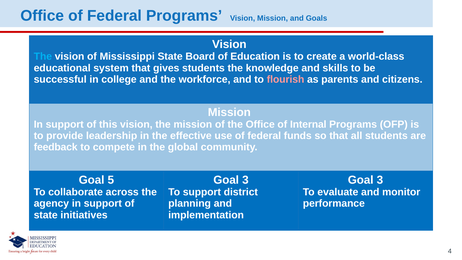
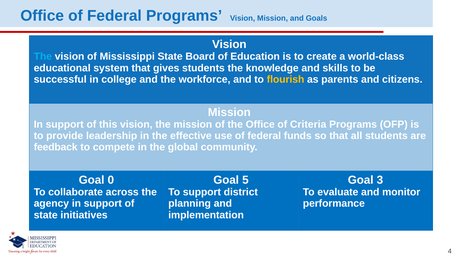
flourish colour: pink -> yellow (286, 79)
Internal: Internal -> Criteria (308, 124)
5: 5 -> 0 (111, 180)
3: 3 -> 5 (245, 180)
